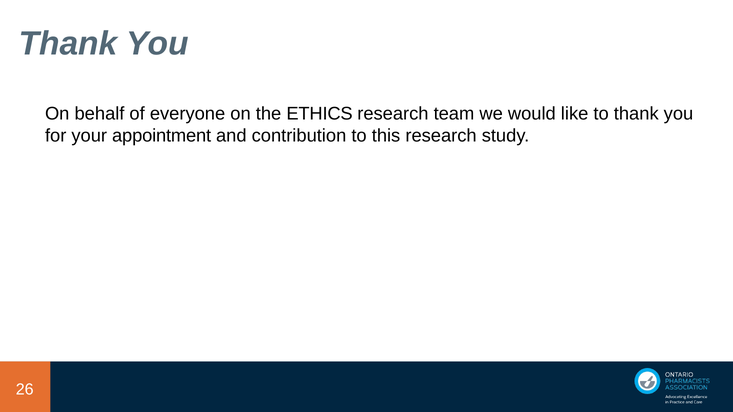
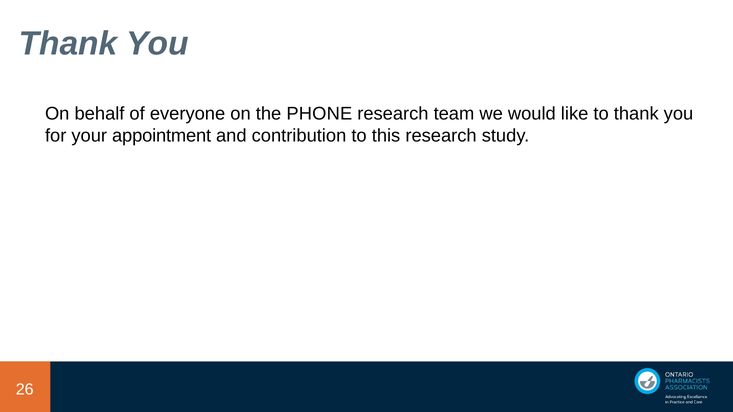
ETHICS: ETHICS -> PHONE (319, 114)
